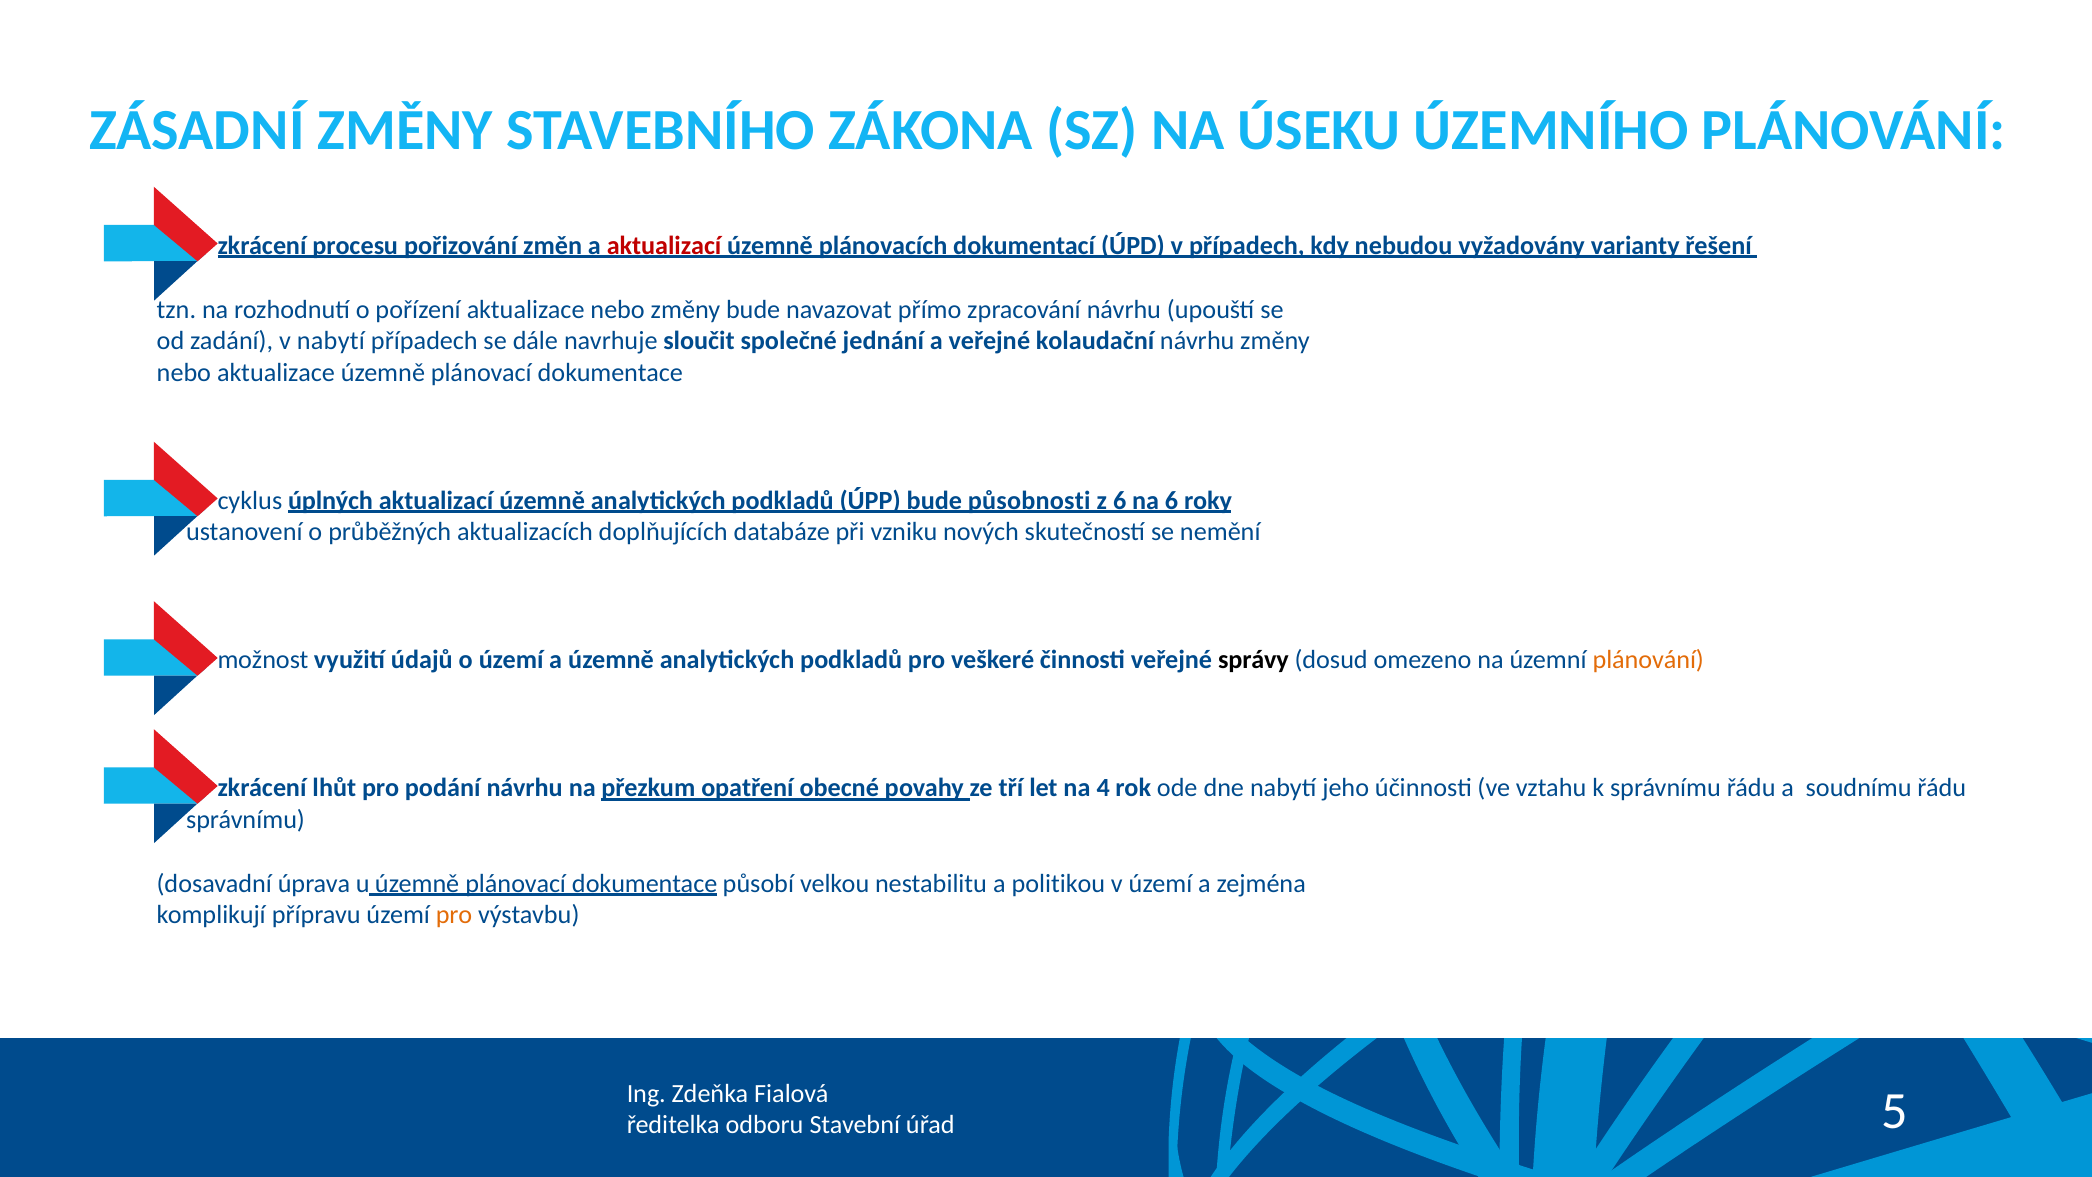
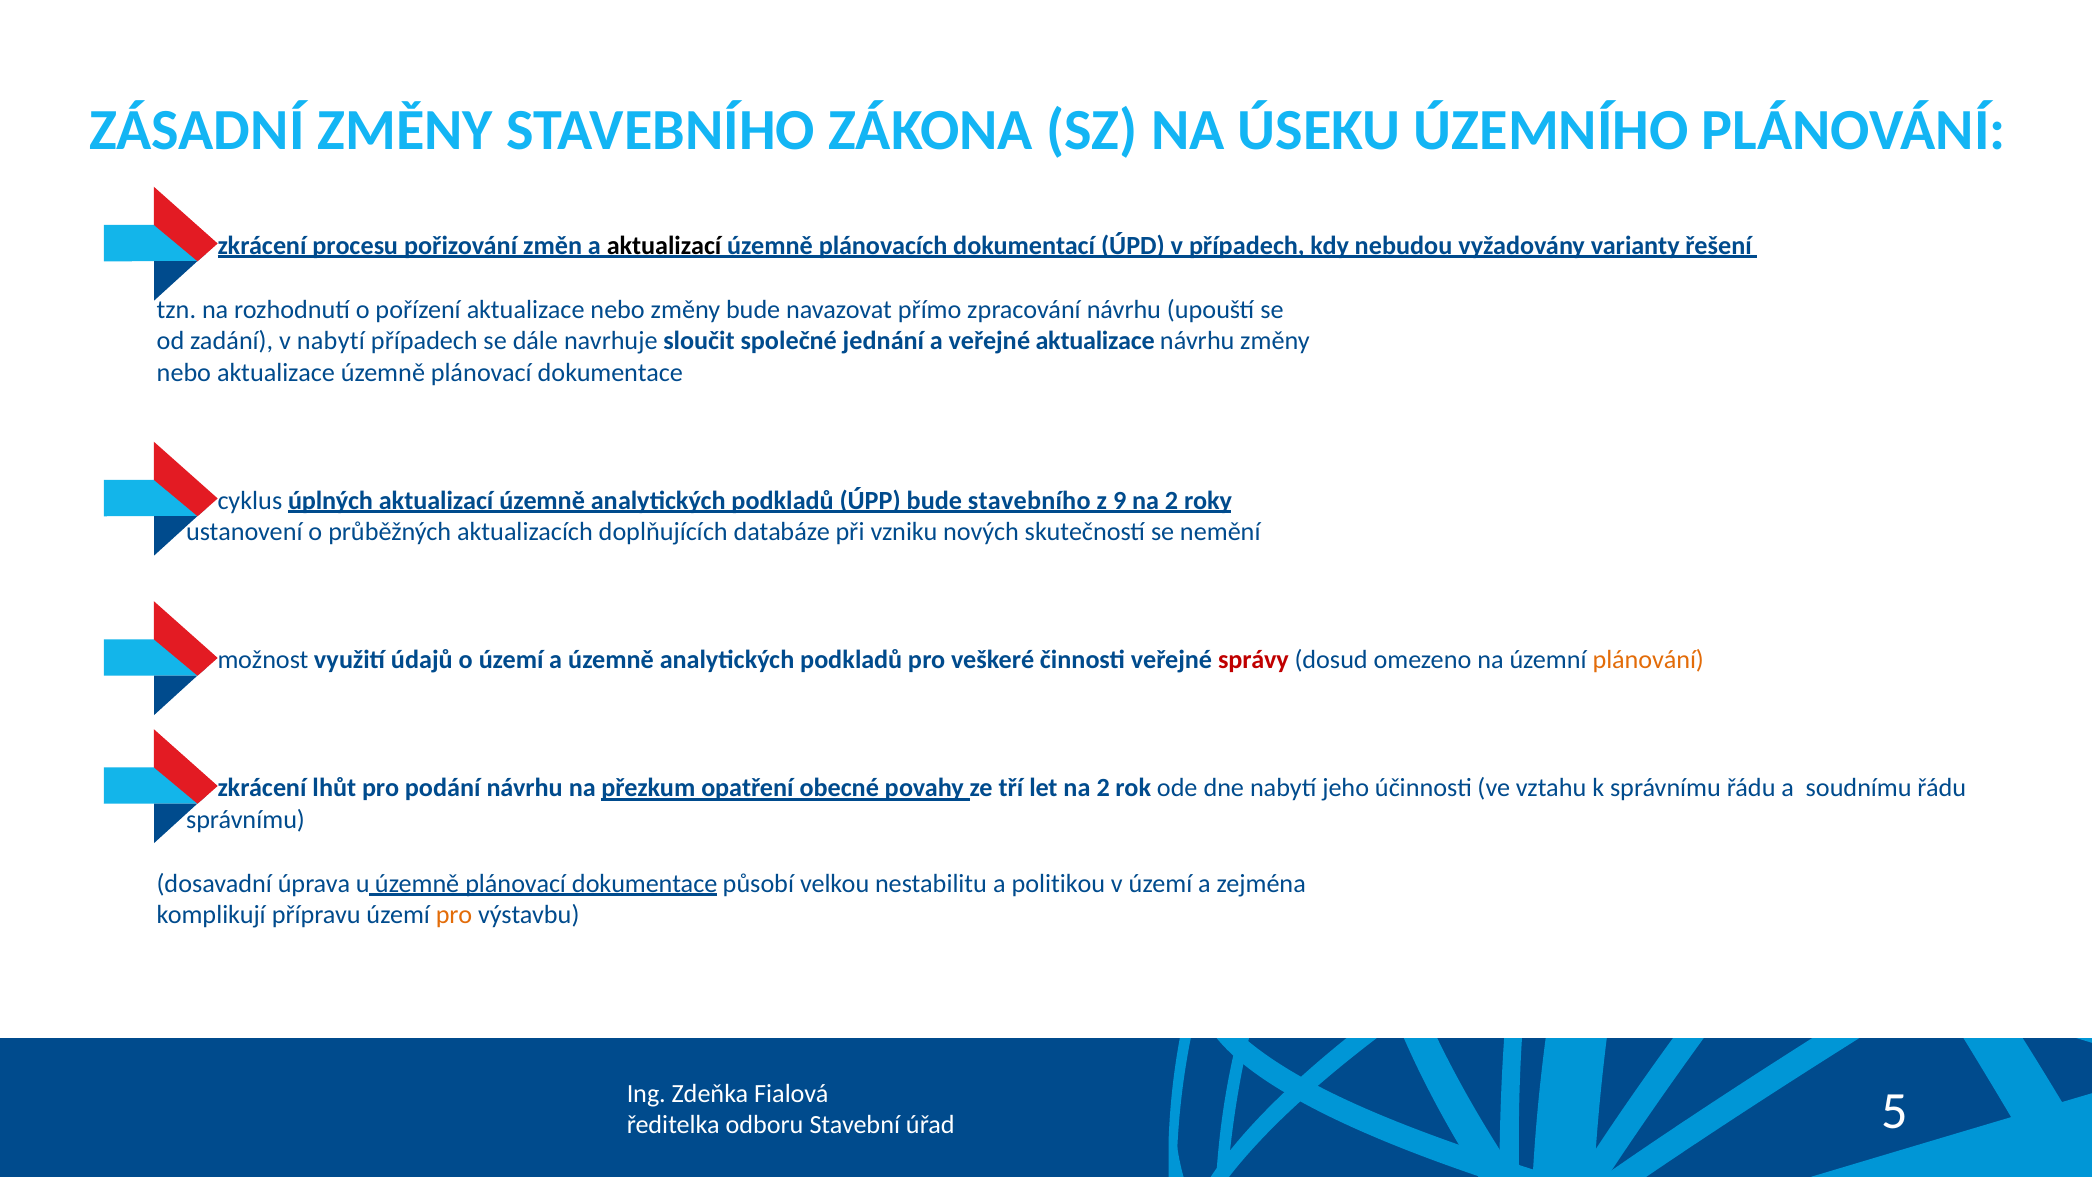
aktualizací colour: red -> black (664, 245)
veřejné kolaudační: kolaudační -> aktualizace (1095, 341)
bude působnosti: působnosti -> stavebního (1029, 500)
z 6: 6 -> 9 (1120, 500)
6: 6 -> 2 (1172, 500)
správy colour: black -> red (1253, 660)
let na 4: 4 -> 2 (1103, 788)
